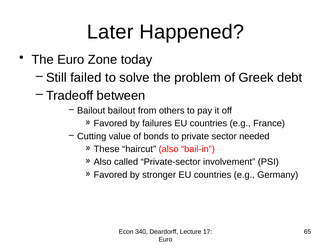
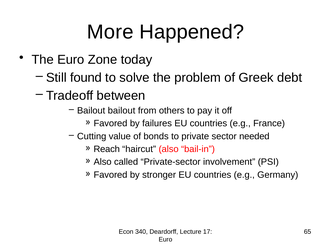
Later: Later -> More (110, 32)
failed: failed -> found (86, 78)
These: These -> Reach (107, 149)
